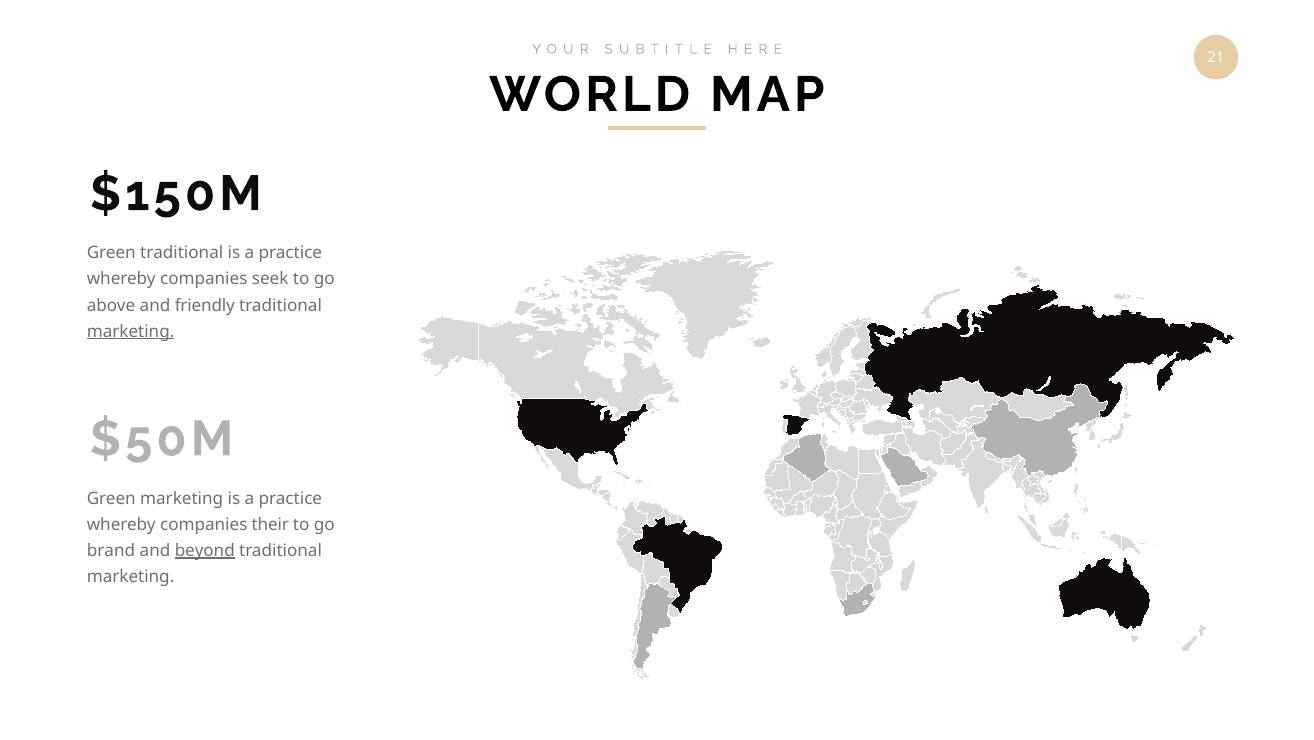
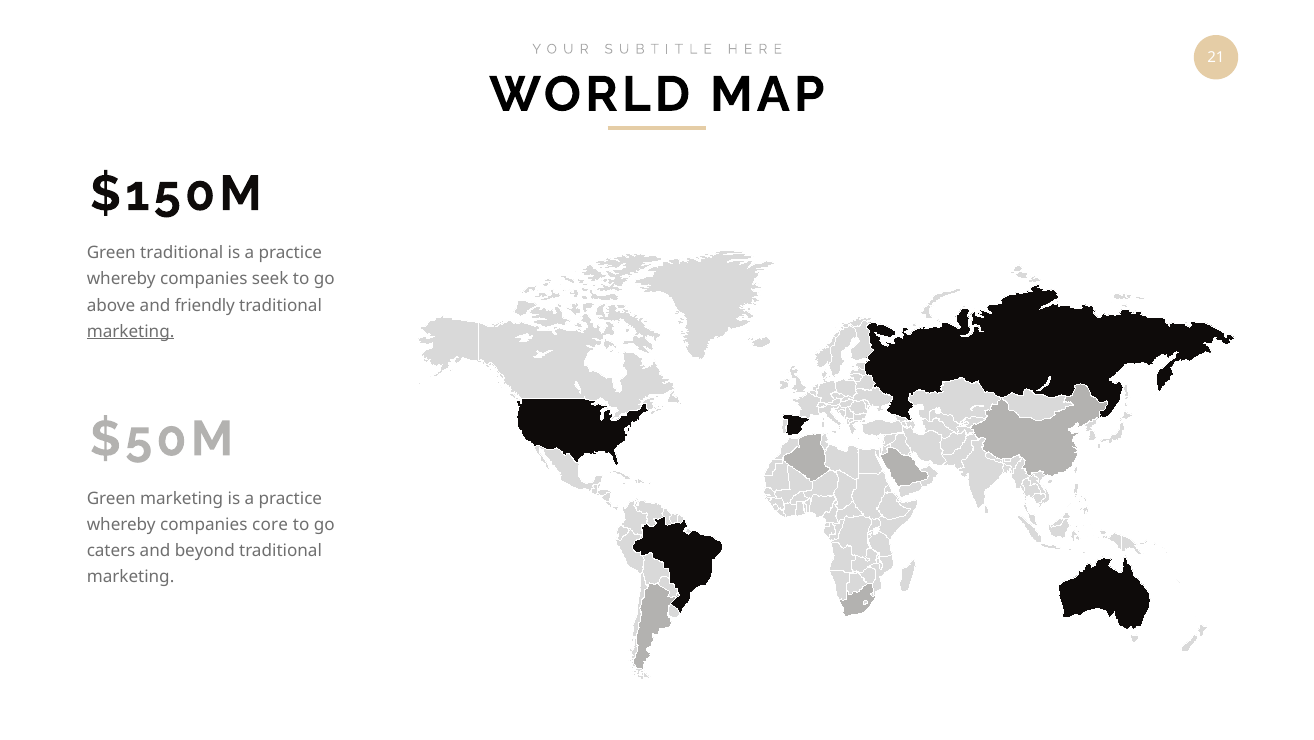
their: their -> core (270, 524)
brand: brand -> caters (111, 550)
beyond underline: present -> none (205, 550)
